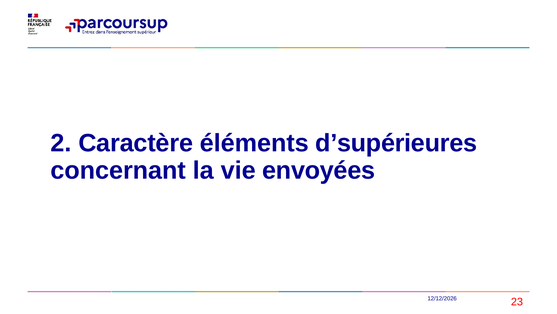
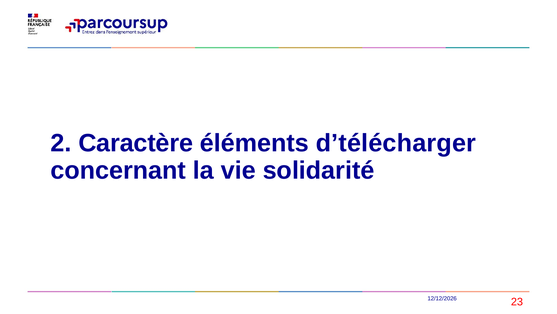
d’supérieures: d’supérieures -> d’télécharger (396, 143)
envoyées: envoyées -> solidarité (319, 170)
